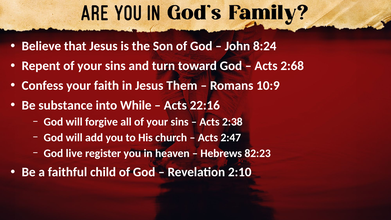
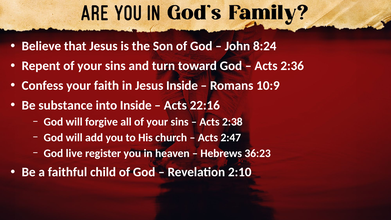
2:68: 2:68 -> 2:36 (292, 66)
Jesus Them: Them -> Inside (182, 86)
into While: While -> Inside (136, 105)
82:23: 82:23 -> 36:23 (258, 153)
